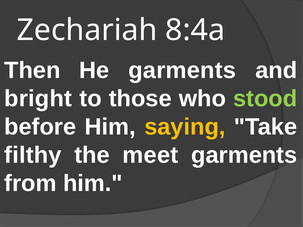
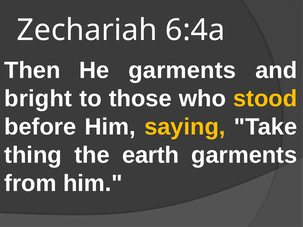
8:4a: 8:4a -> 6:4a (195, 30)
stood colour: light green -> yellow (265, 99)
filthy: filthy -> thing (33, 155)
meet: meet -> earth (151, 155)
